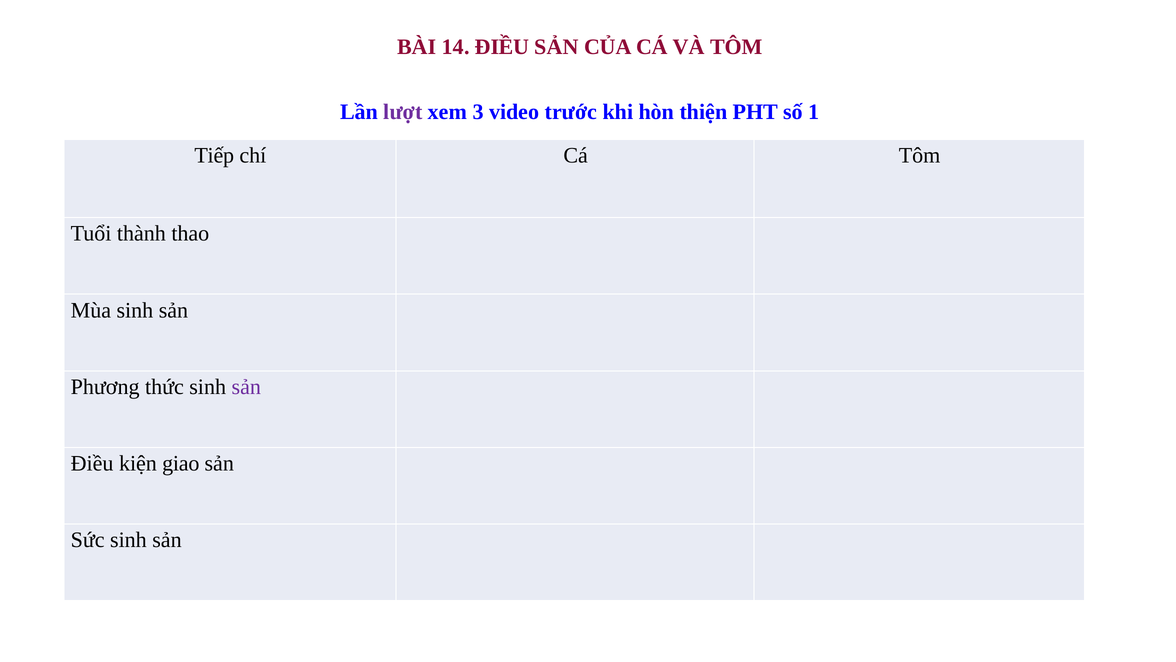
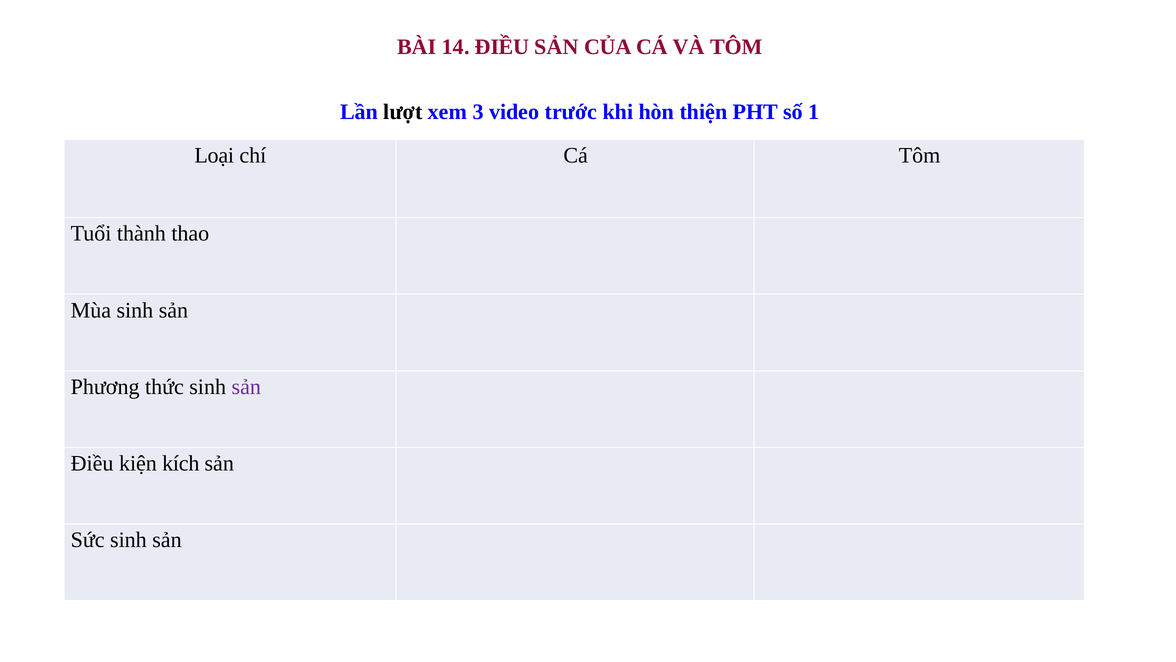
lượt colour: purple -> black (403, 112)
Tiếp: Tiếp -> Loại (214, 156)
giao: giao -> kích (181, 463)
